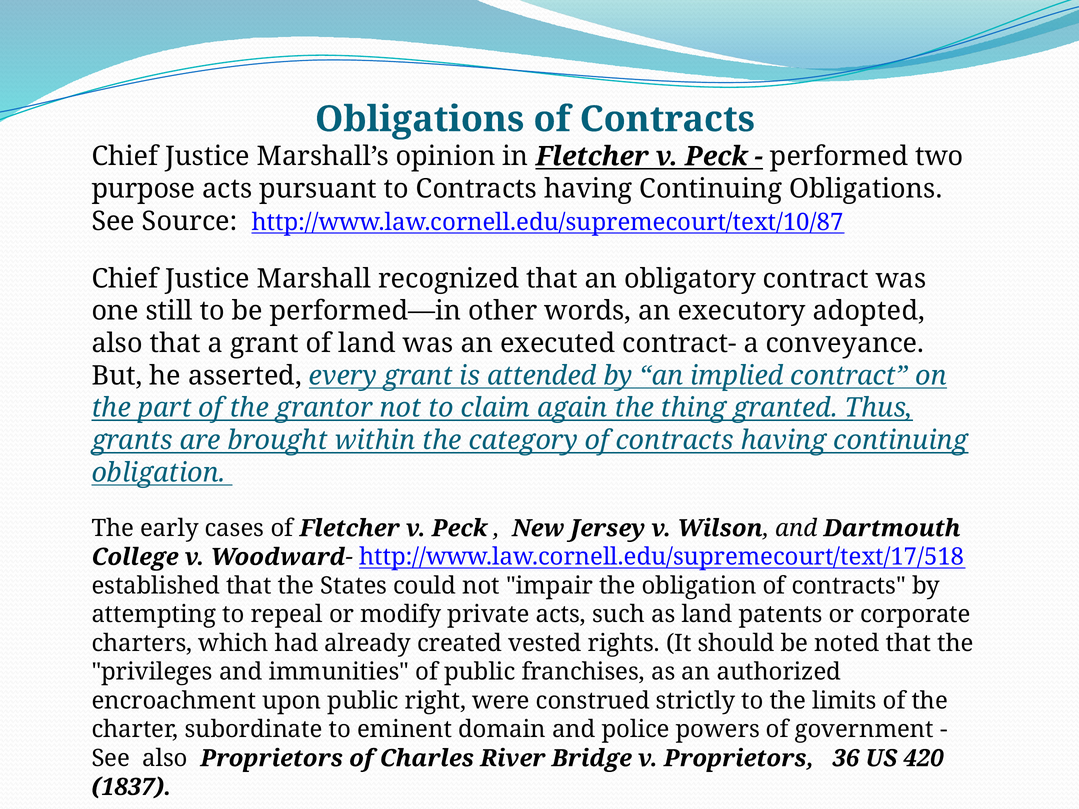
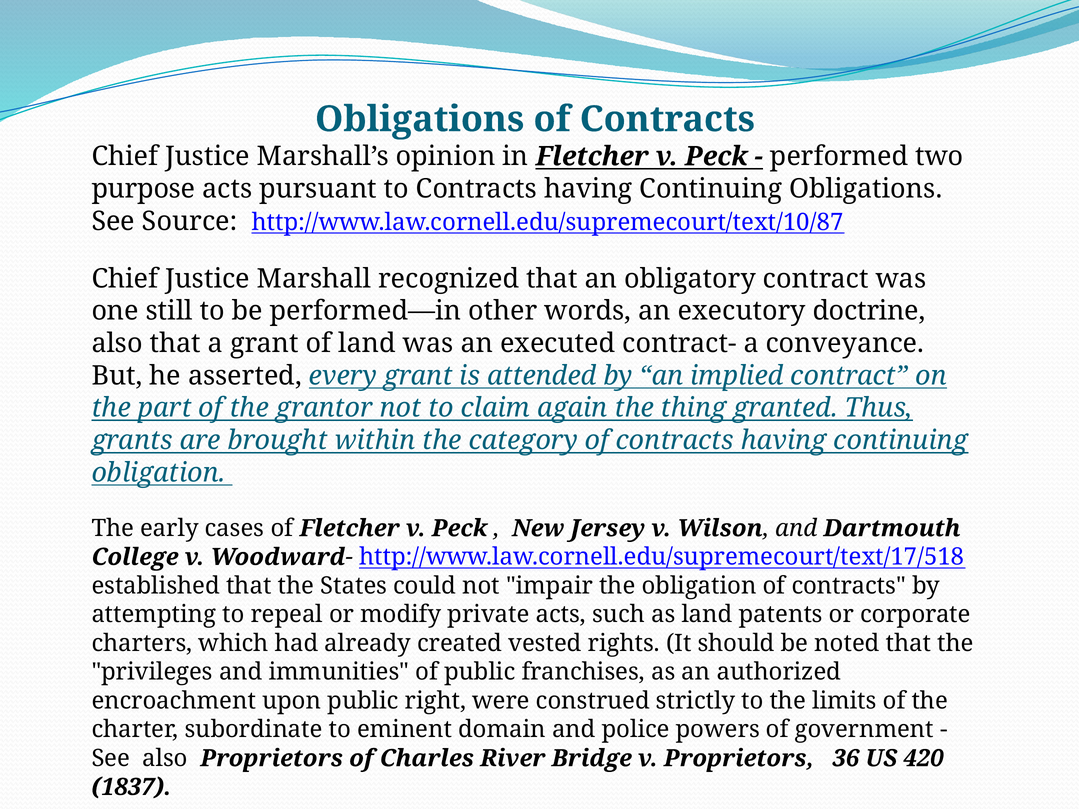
adopted: adopted -> doctrine (869, 311)
